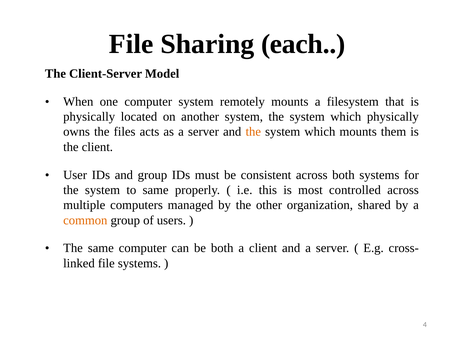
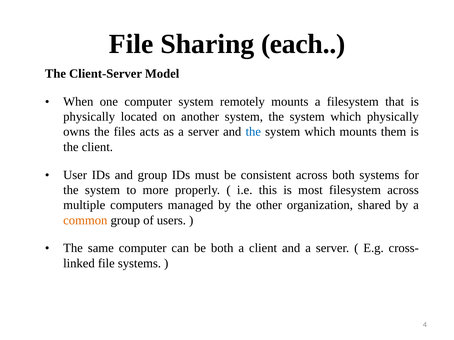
the colour: orange -> blue (253, 132)
to same: same -> more (156, 190)
most controlled: controlled -> filesystem (355, 190)
